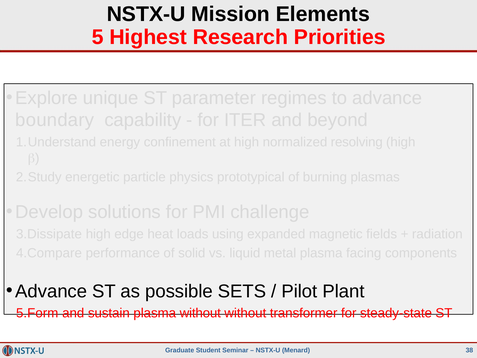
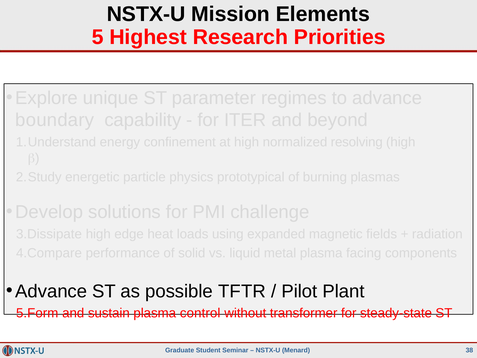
SETS: SETS -> TFTR (242, 291)
plasma without: without -> control (200, 313)
